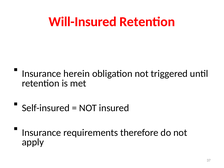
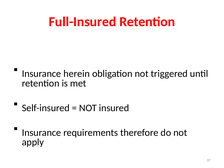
Will-Insured: Will-Insured -> Full-Insured (82, 22)
